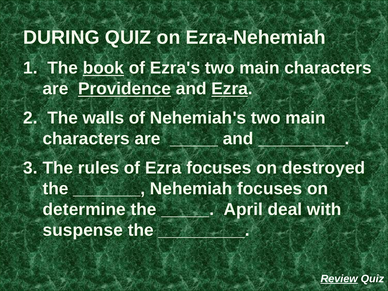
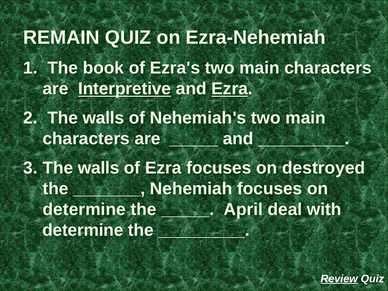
DURING: DURING -> REMAIN (61, 38)
book underline: present -> none (103, 68)
Providence: Providence -> Interpretive (125, 89)
rules: rules -> walls (99, 168)
suspense: suspense -> determine (83, 230)
